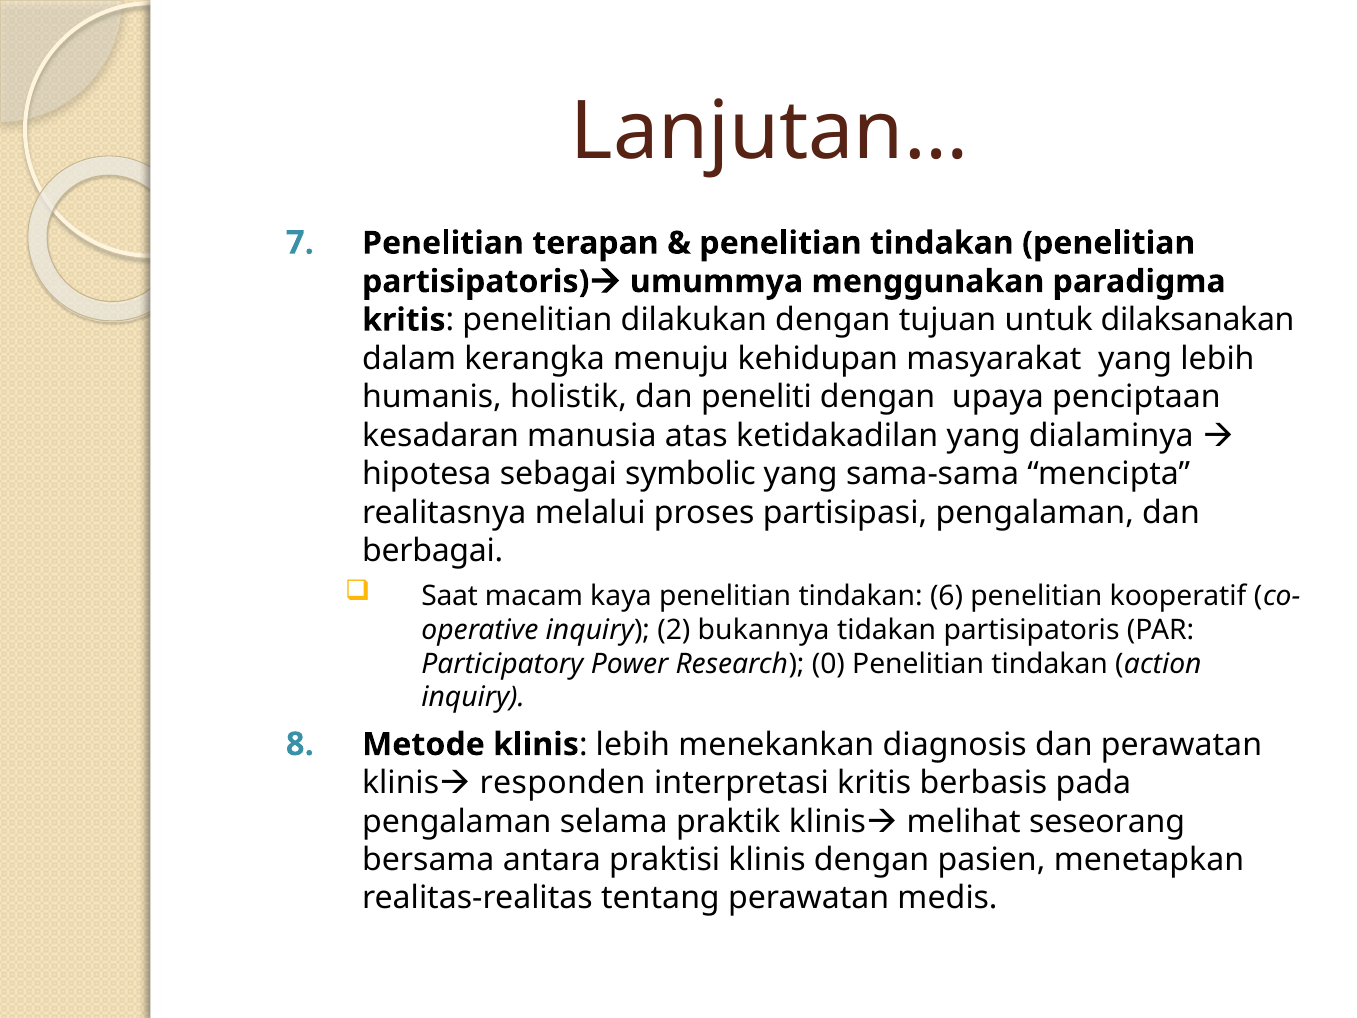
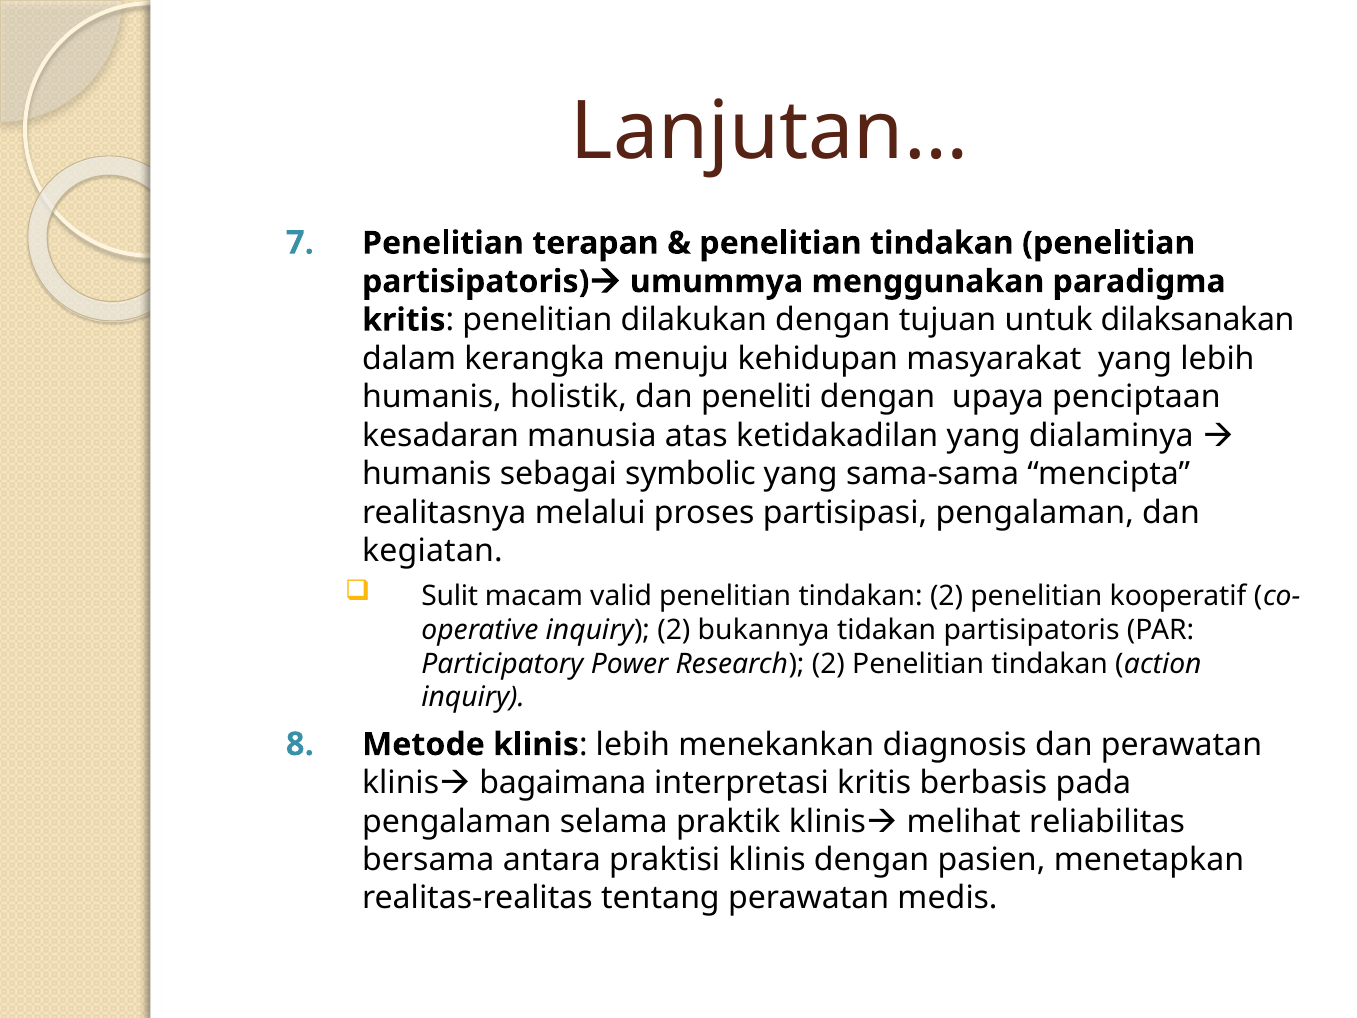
hipotesa: hipotesa -> humanis (427, 474)
berbagai: berbagai -> kegiatan (432, 551)
Saat: Saat -> Sulit (450, 596)
kaya: kaya -> valid (621, 596)
tindakan 6: 6 -> 2 (947, 596)
Research 0: 0 -> 2 (828, 664)
responden: responden -> bagaimana (563, 783)
seseorang: seseorang -> reliabilitas (1107, 821)
